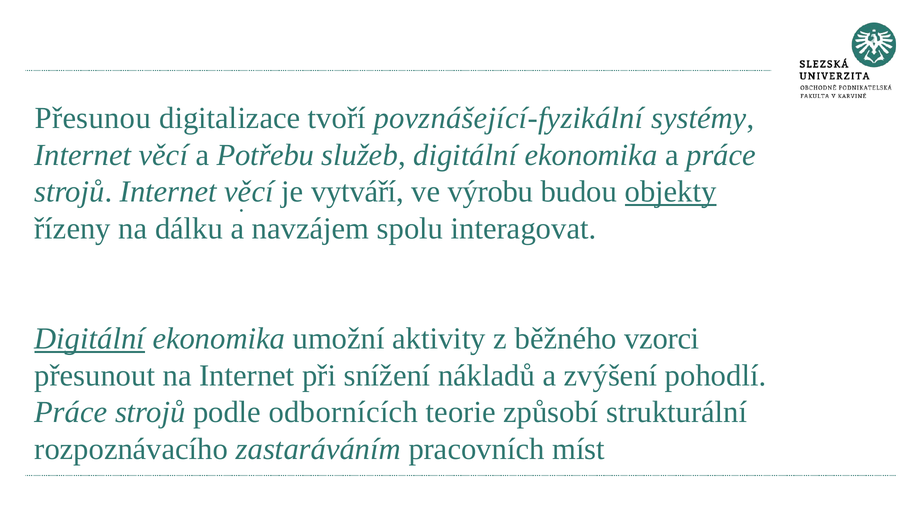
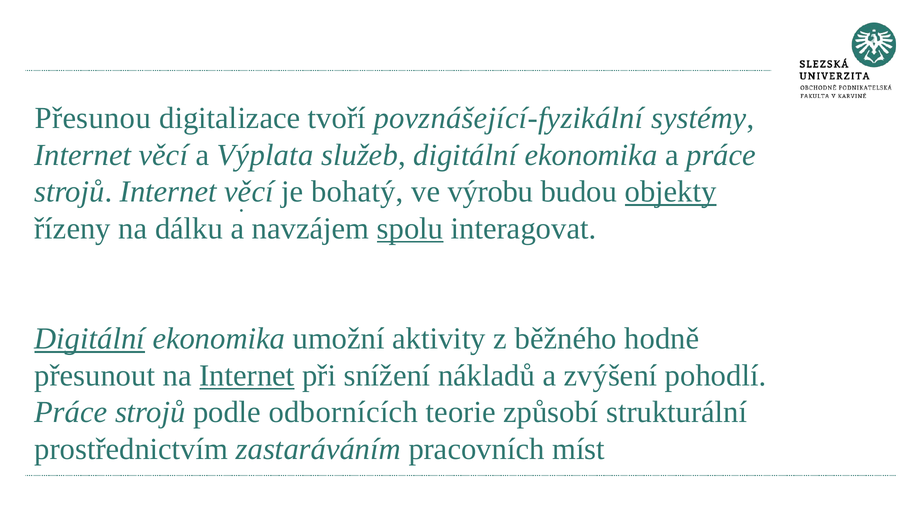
Potřebu: Potřebu -> Výplata (265, 155)
vytváří: vytváří -> bohatý (357, 192)
spolu underline: none -> present (410, 229)
vzorci: vzorci -> hodně (662, 339)
Internet underline: none -> present (247, 376)
rozpoznávacího: rozpoznávacího -> prostřednictvím (131, 449)
